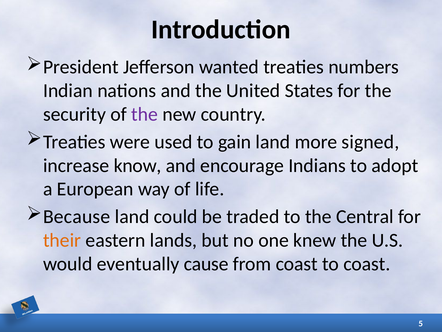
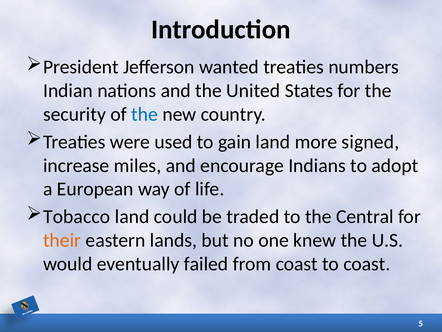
the colour: purple -> blue (145, 114)
know: know -> miles (138, 165)
Because: Because -> Tobacco (77, 216)
cause: cause -> failed (206, 264)
